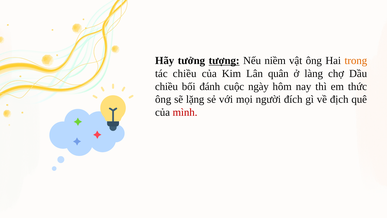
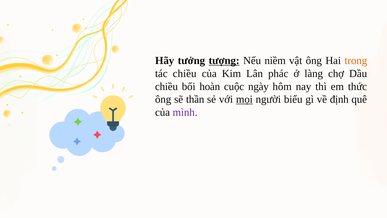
quân: quân -> phác (278, 73)
đánh: đánh -> hoàn (210, 86)
lặng: lặng -> thần (195, 99)
mọi underline: none -> present (244, 99)
đích: đích -> biểu (293, 99)
địch: địch -> định (339, 99)
mình colour: red -> purple (185, 112)
